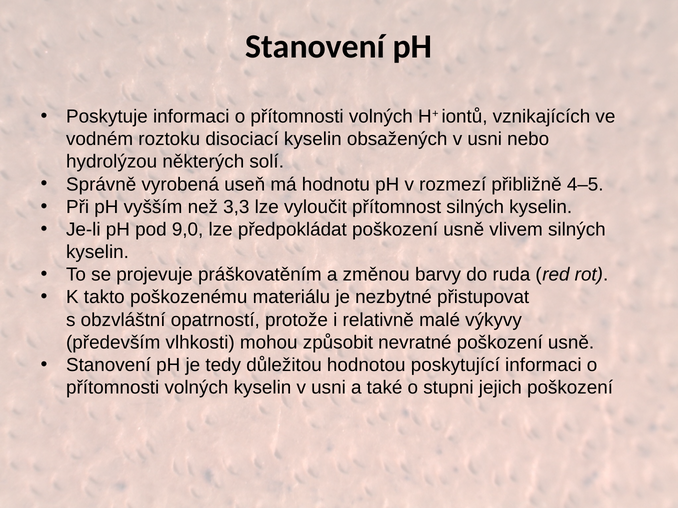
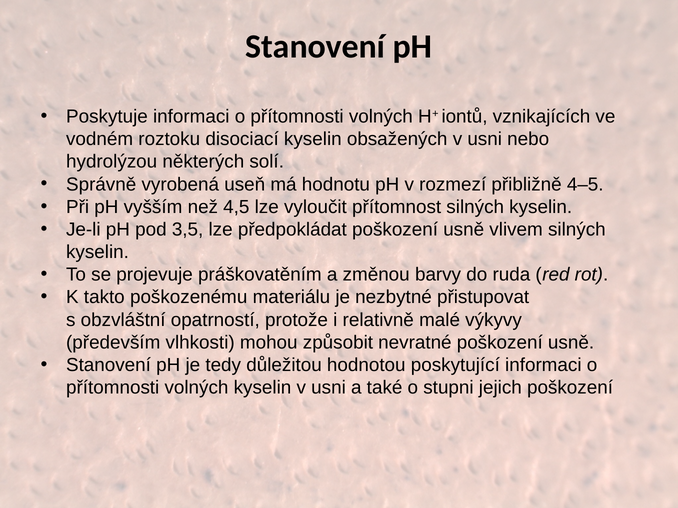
3,3: 3,3 -> 4,5 (236, 207)
9,0: 9,0 -> 3,5 (188, 230)
